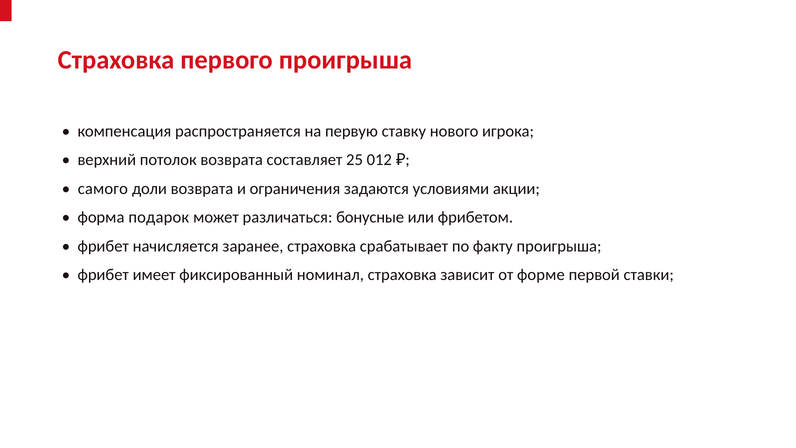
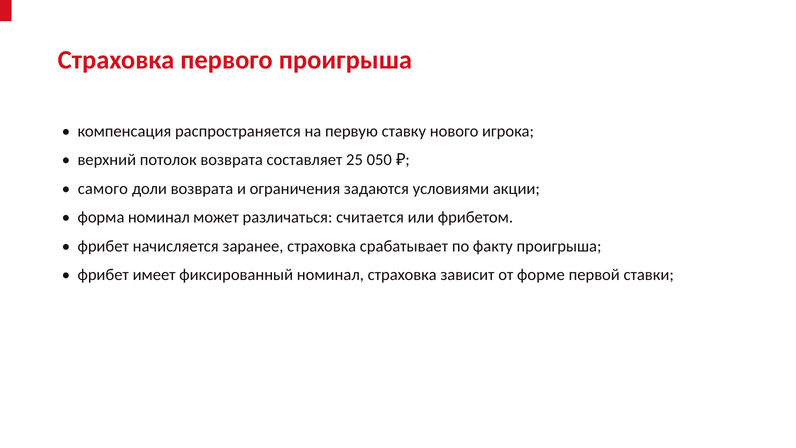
012: 012 -> 050 (379, 160)
форма подарок: подарок -> номинал (159, 217)
бонусные: бонусные -> считается (370, 217)
